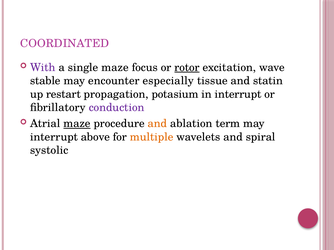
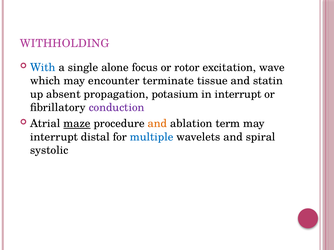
COORDINATED: COORDINATED -> WITHHOLDING (65, 44)
With colour: purple -> blue (43, 68)
single maze: maze -> alone (115, 68)
rotor underline: present -> none (187, 68)
stable: stable -> which (45, 81)
especially: especially -> terminate (168, 81)
restart: restart -> absent (63, 94)
above: above -> distal (95, 137)
multiple colour: orange -> blue (152, 137)
